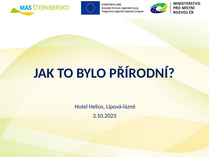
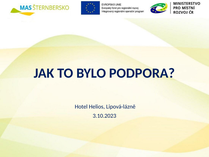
PŘÍRODNÍ: PŘÍRODNÍ -> PODPORA (142, 73)
